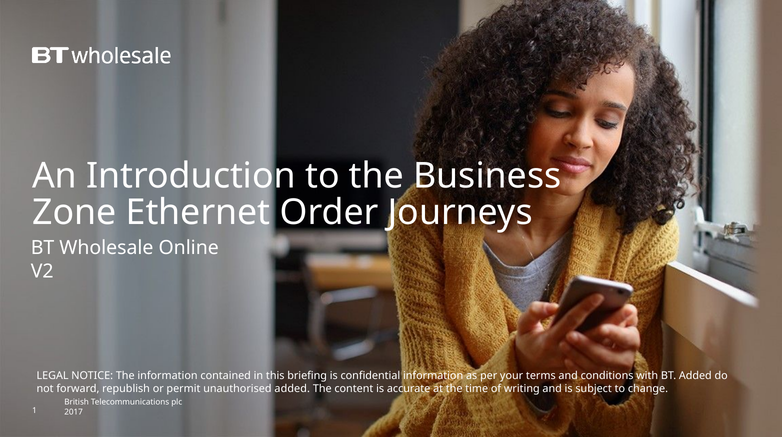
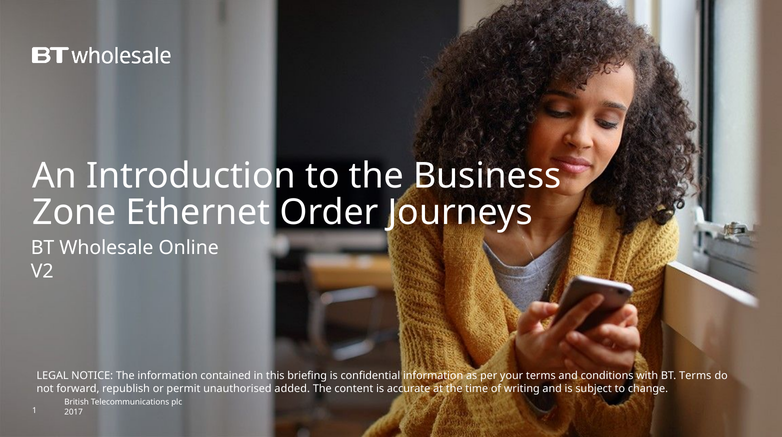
BT Added: Added -> Terms (695, 376)
